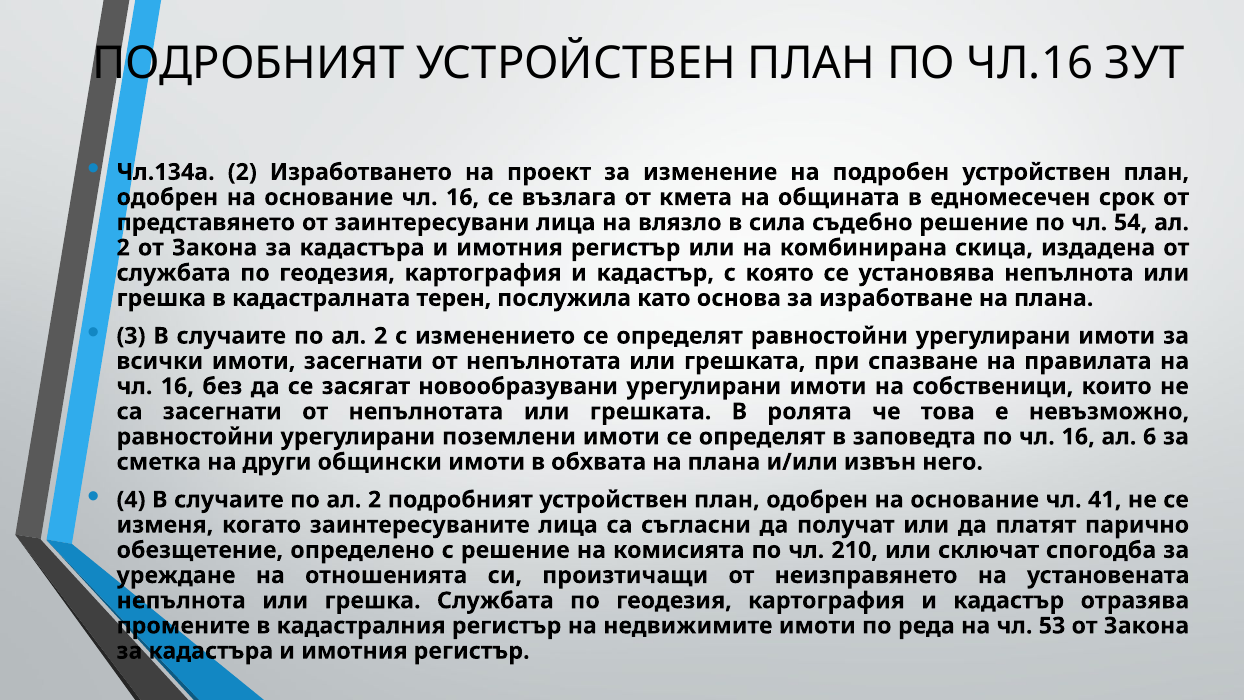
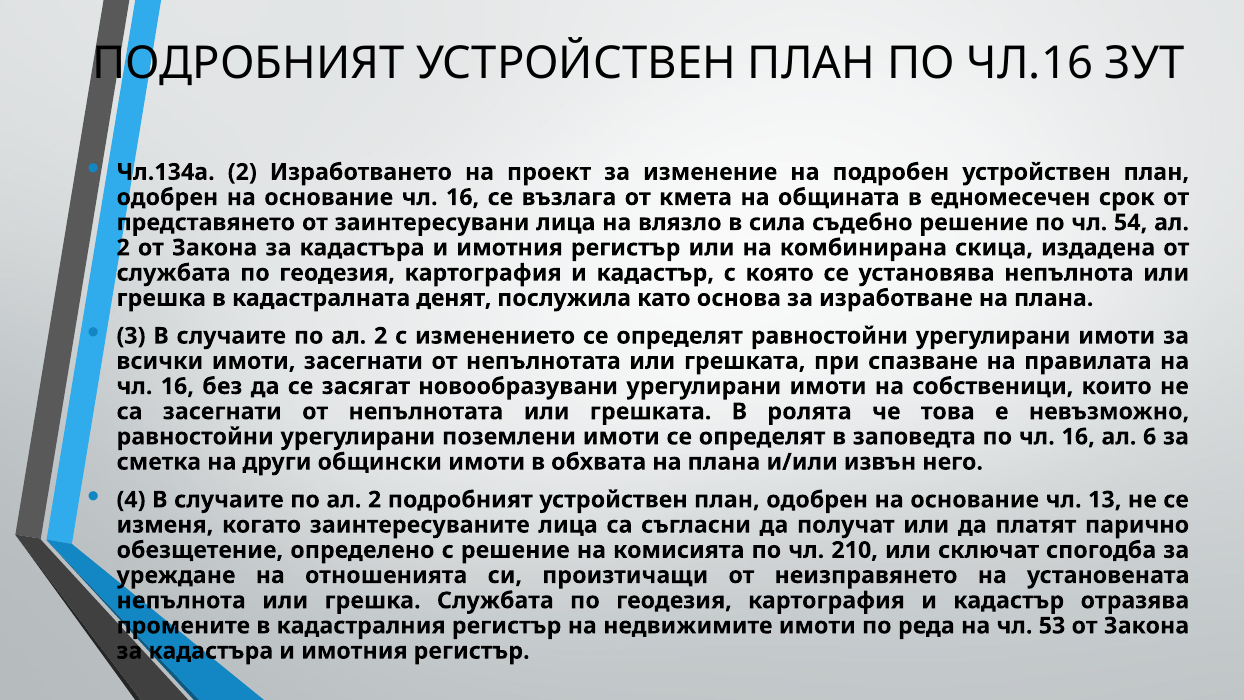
терен: терен -> денят (454, 298)
41: 41 -> 13 (1105, 500)
